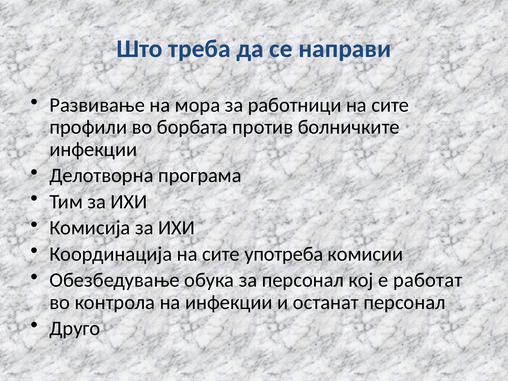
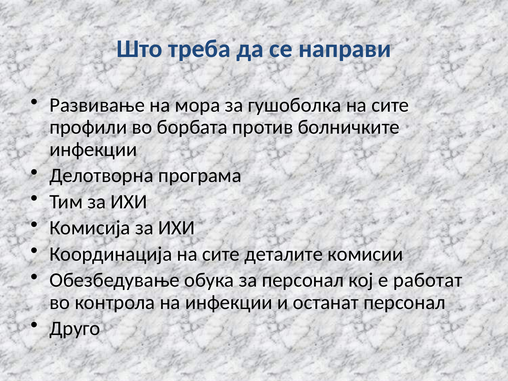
работници: работници -> гушоболка (295, 105)
употреба: употреба -> деталите (284, 254)
